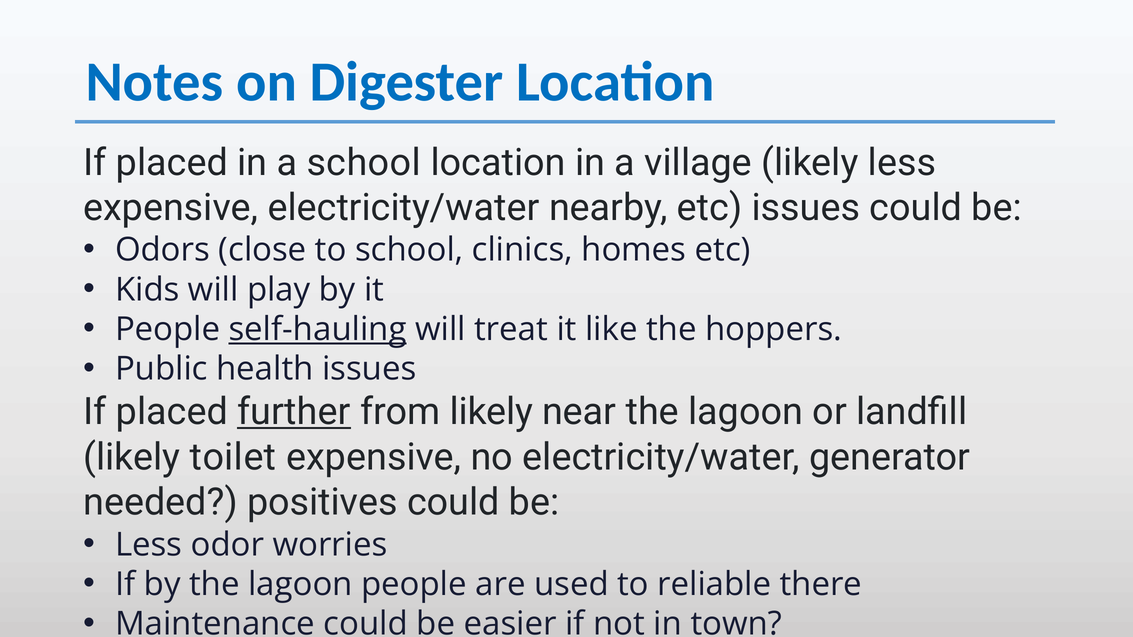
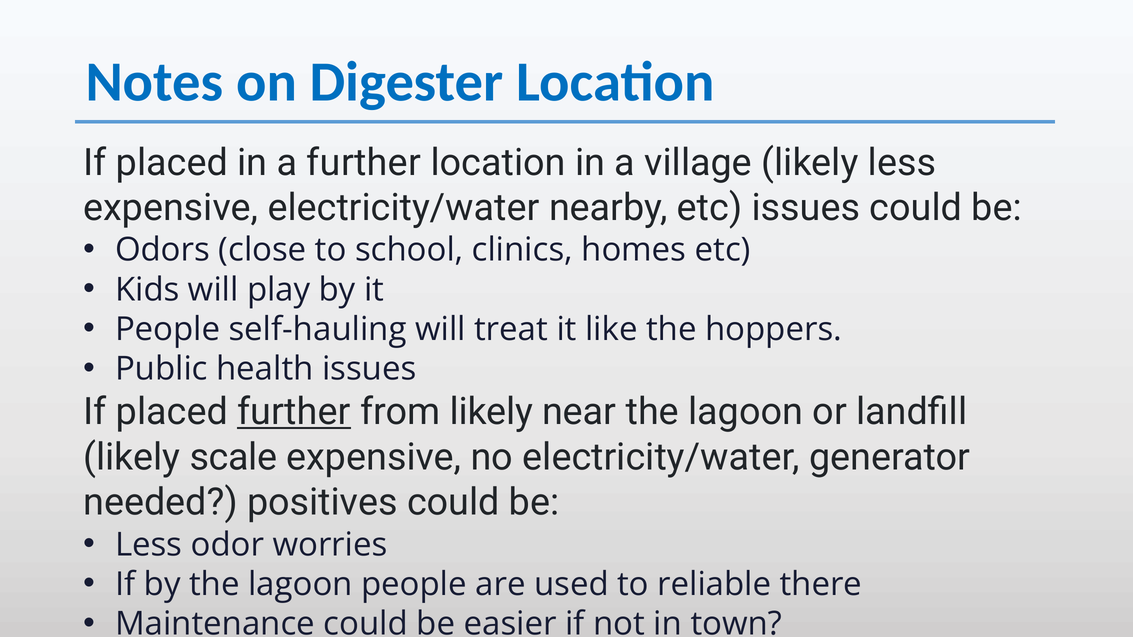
a school: school -> further (364, 163)
self-hauling underline: present -> none (318, 330)
toilet: toilet -> scale (233, 457)
